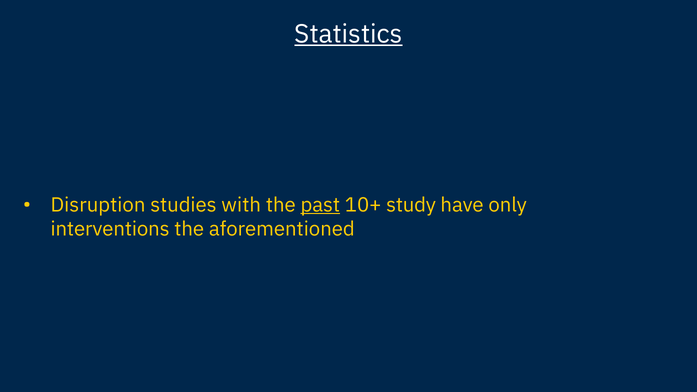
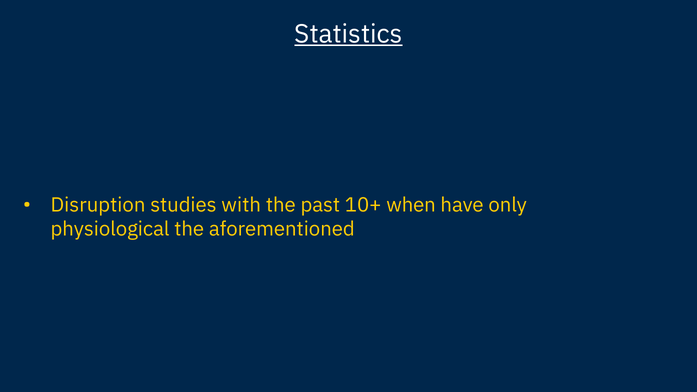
past underline: present -> none (320, 205)
study: study -> when (411, 205)
interventions: interventions -> physiological (110, 229)
